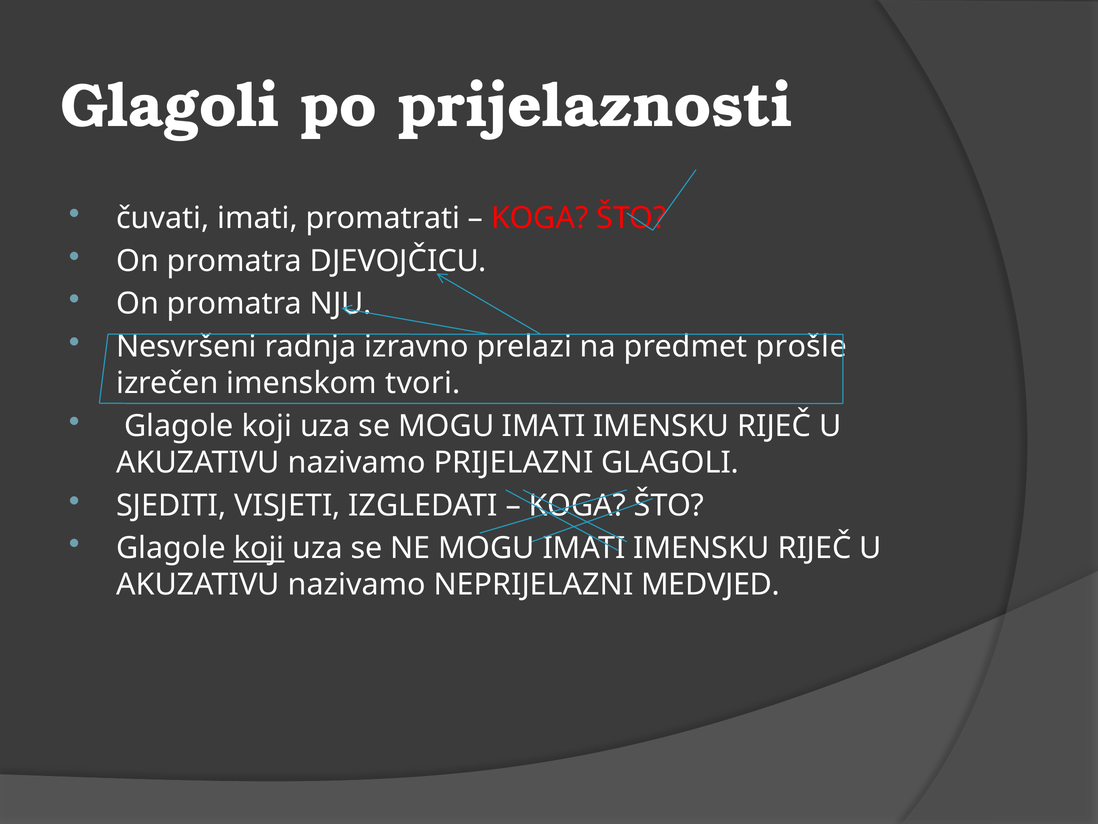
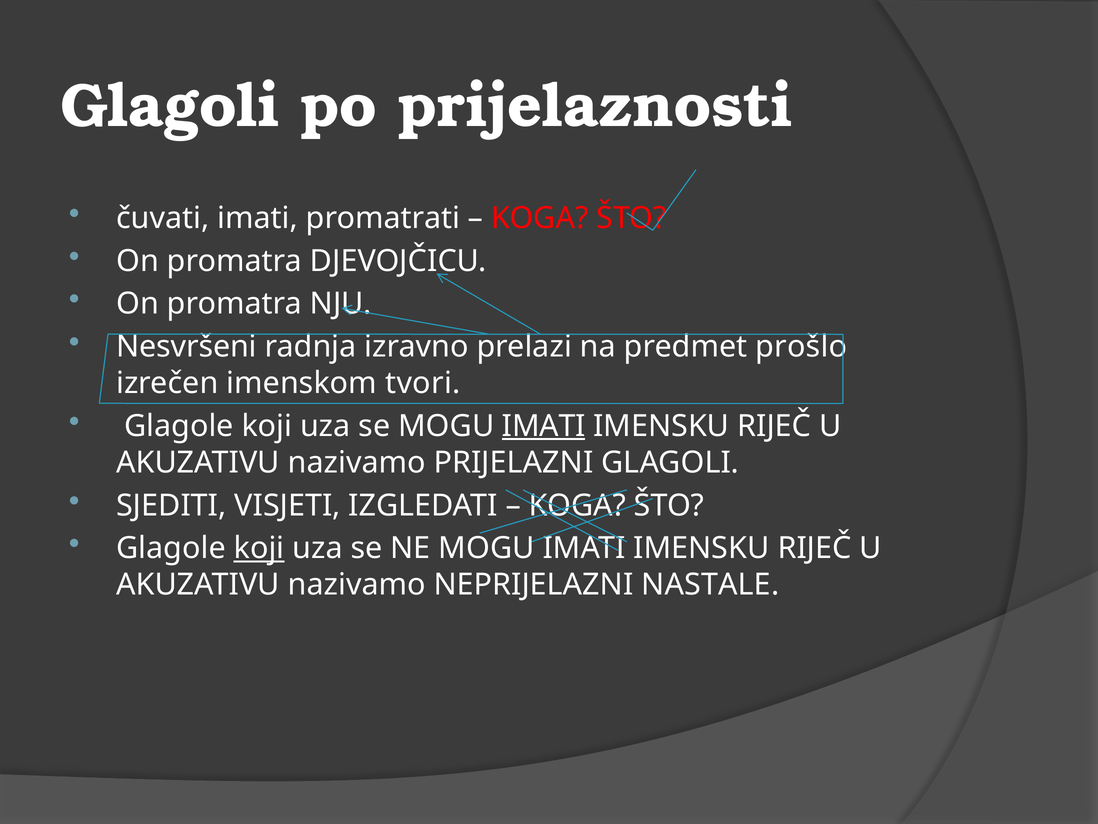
prošle: prošle -> prošlo (801, 346)
IMATI underline: none -> present (544, 426)
MEDVJED: MEDVJED -> NASTALE (710, 585)
